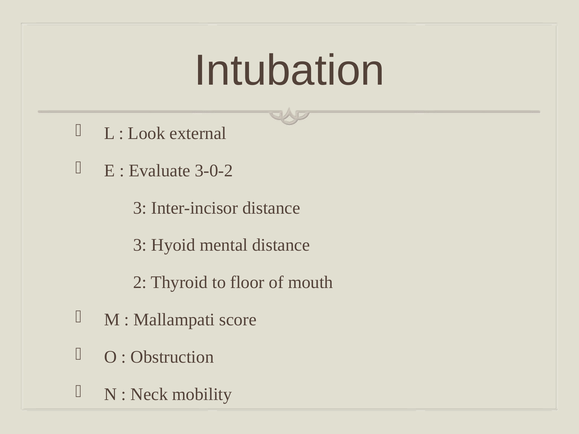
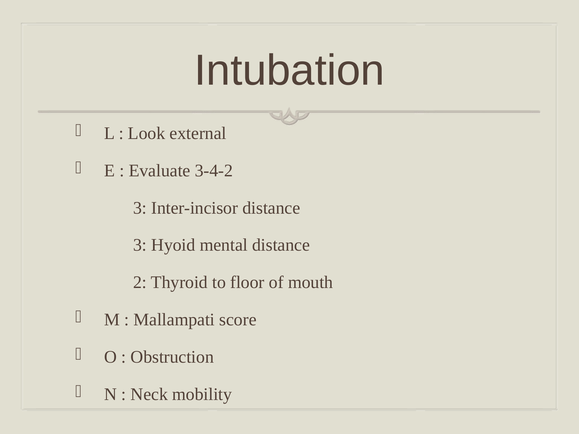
3-0-2: 3-0-2 -> 3-4-2 (214, 171)
